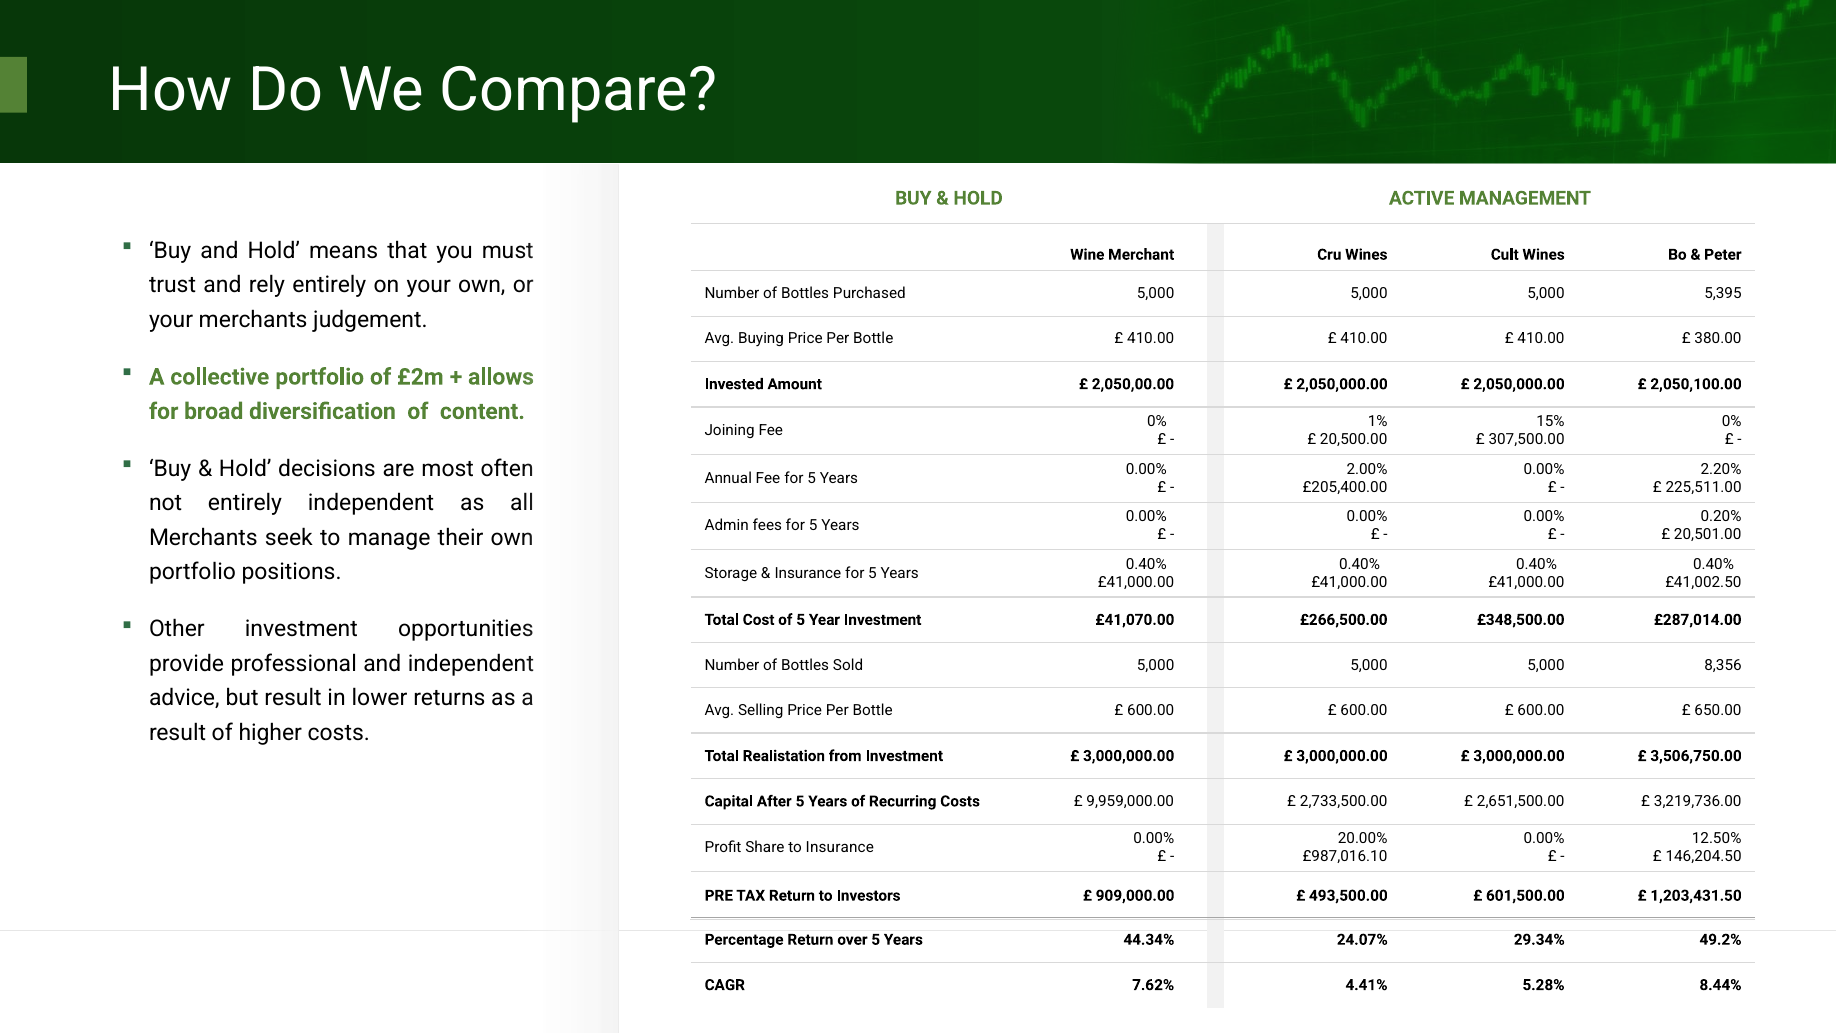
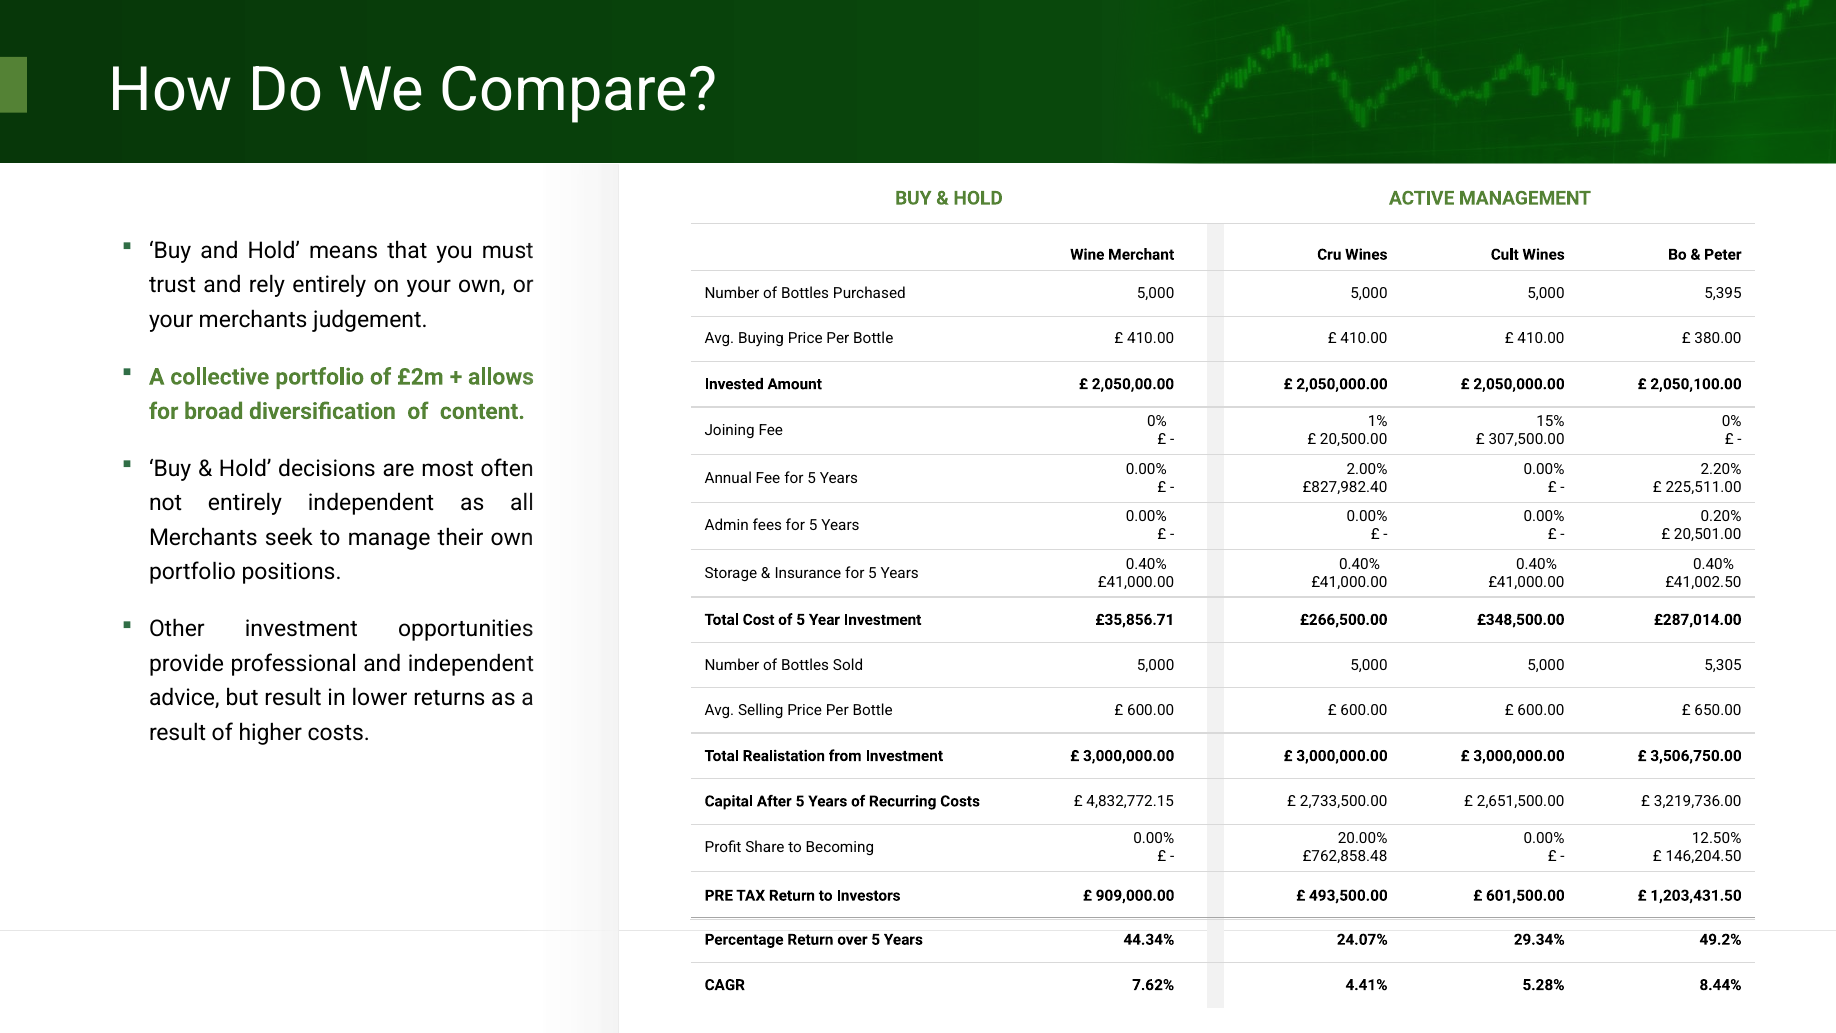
£205,400.00: £205,400.00 -> £827,982.40 (1345, 487)
£41,070.00: £41,070.00 -> £35,856.71 (1135, 620)
8,356: 8,356 -> 5,305 (1723, 665)
9,959,000.00: 9,959,000.00 -> 4,832,772.15 (1130, 801)
to Insurance: Insurance -> Becoming (840, 848)
£987,016.10: £987,016.10 -> £762,858.48 (1345, 857)
